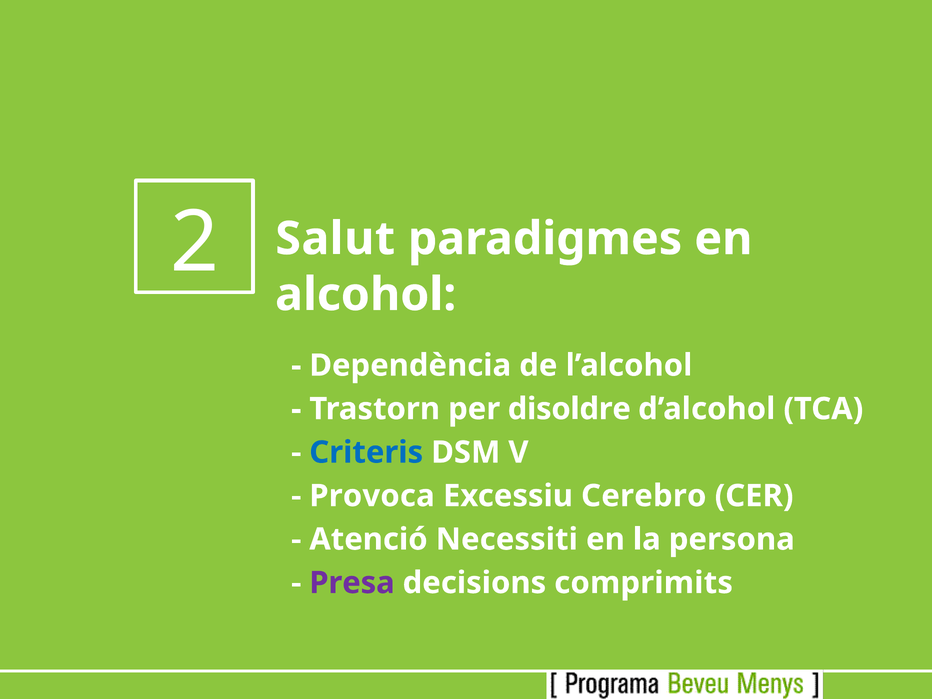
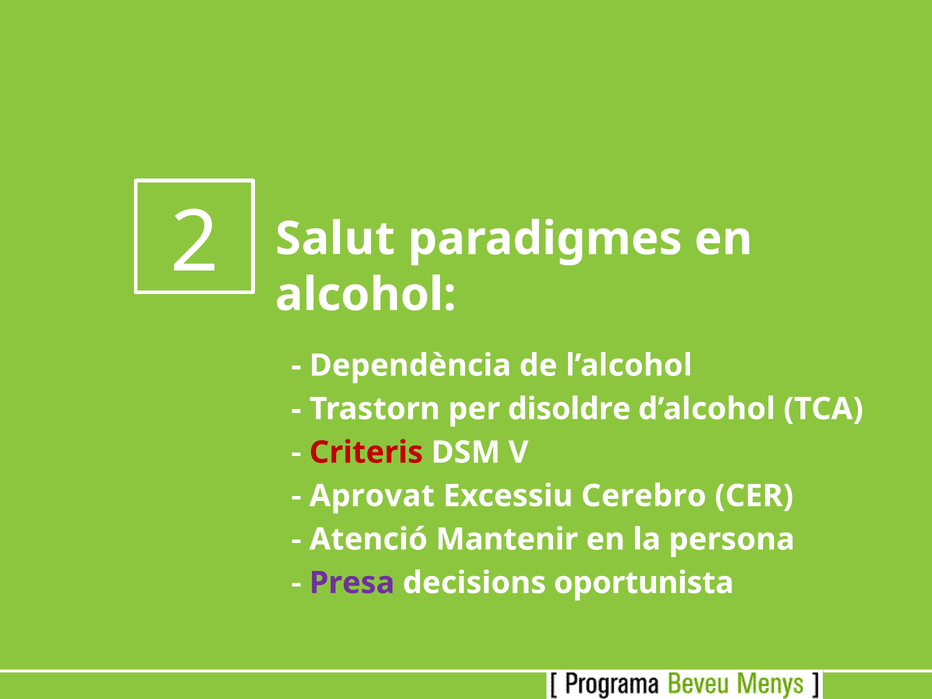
Criteris colour: blue -> red (366, 452)
Provoca: Provoca -> Aprovat (372, 496)
Necessiti: Necessiti -> Mantenir (507, 539)
comprimits: comprimits -> oportunista (644, 583)
